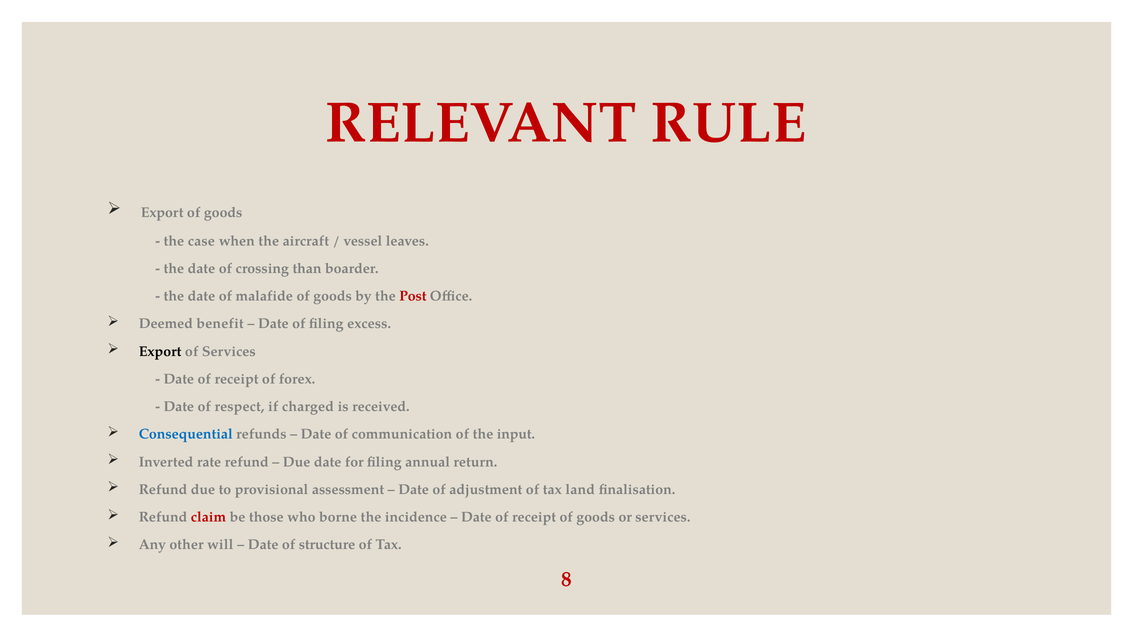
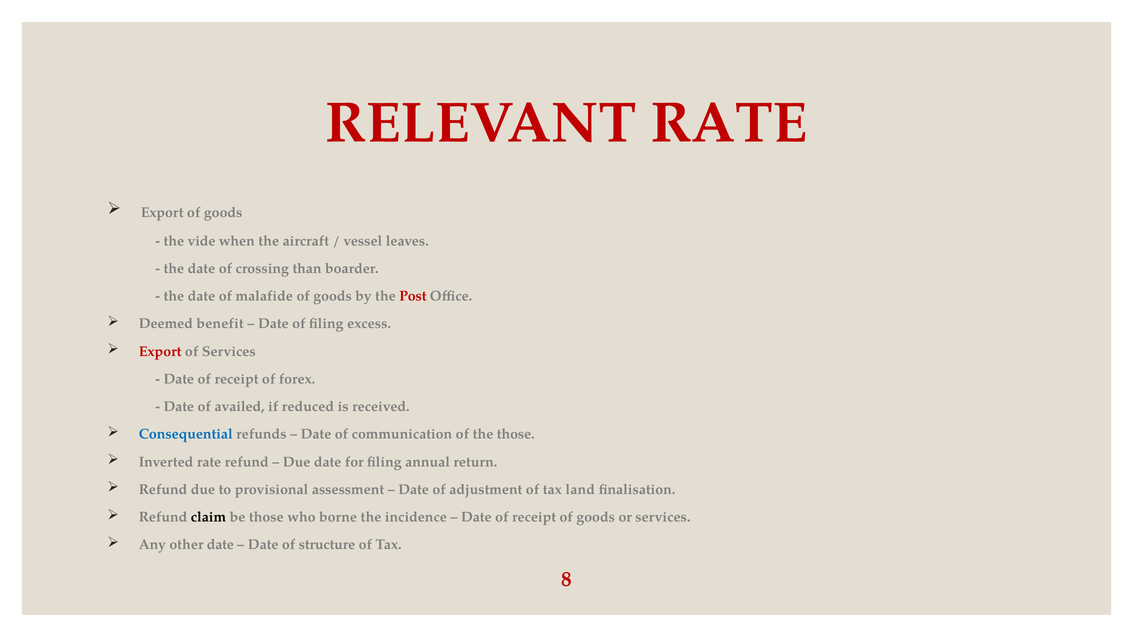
RELEVANT RULE: RULE -> RATE (729, 123)
case: case -> vide (202, 241)
Export colour: black -> red (160, 352)
respect: respect -> availed (240, 407)
charged: charged -> reduced (308, 407)
the input: input -> those (516, 434)
claim colour: red -> black (208, 517)
other will: will -> date (220, 545)
